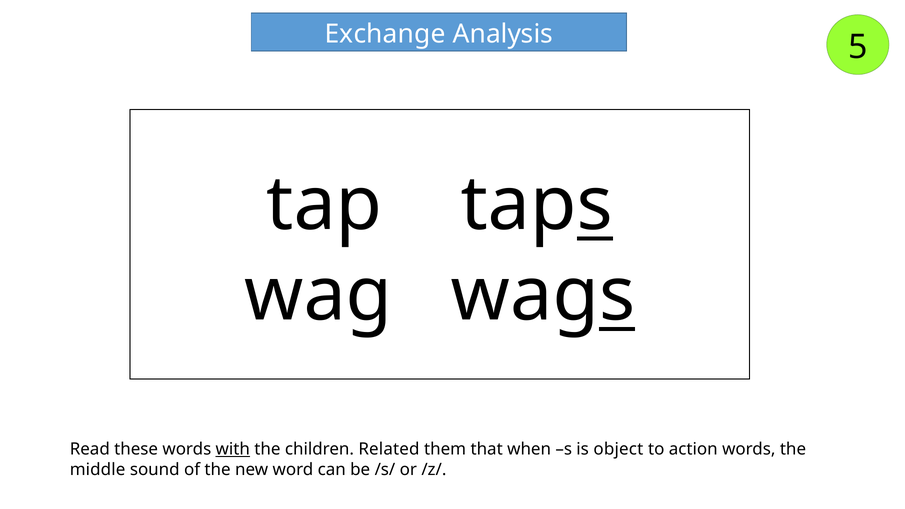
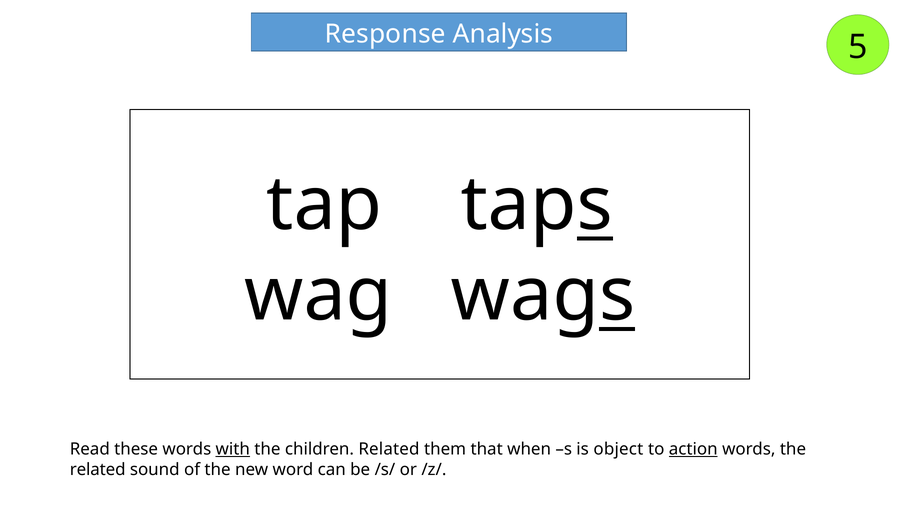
Exchange: Exchange -> Response (385, 34)
action underline: none -> present (693, 449)
middle: middle -> related (98, 469)
